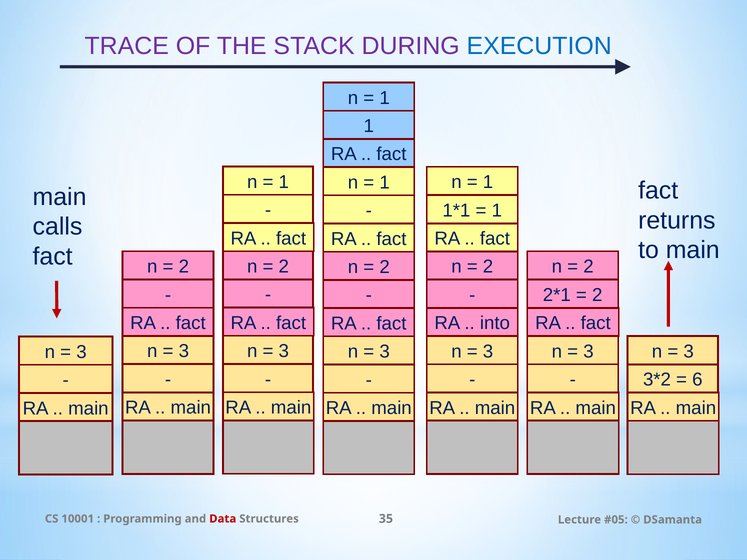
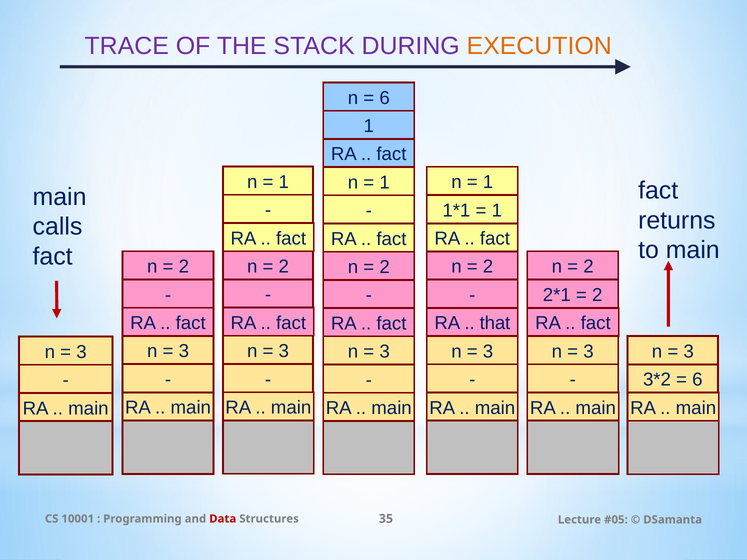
EXECUTION colour: blue -> orange (539, 46)
1: 1 -> 6 (385, 98)
into: into -> that (495, 323)
